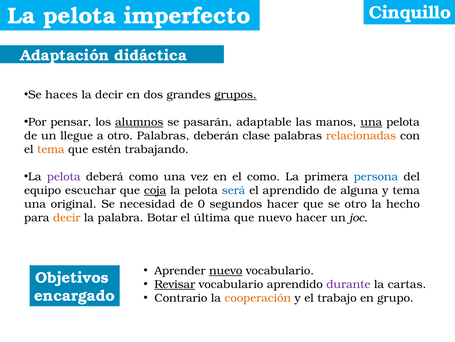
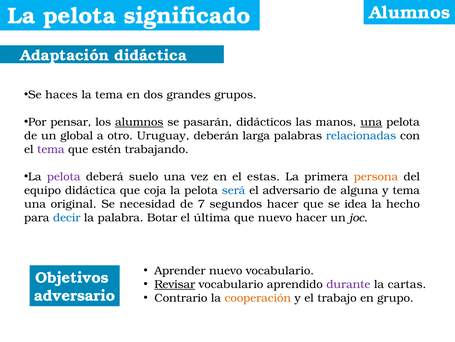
Cinquillo: Cinquillo -> Alumnos (410, 13)
imperfecto: imperfecto -> significado (187, 16)
la decir: decir -> tema (109, 94)
grupos underline: present -> none (236, 94)
adaptable: adaptable -> didácticos (264, 122)
llegue: llegue -> global (77, 135)
otro Palabras: Palabras -> Uruguay (163, 135)
clase: clase -> larga (256, 135)
relacionadas colour: orange -> blue (361, 135)
tema colour: orange -> purple (51, 149)
deberá como: como -> suelo (144, 176)
el como: como -> estas (263, 176)
persona colour: blue -> orange (376, 176)
equipo escuchar: escuchar -> didáctica (90, 190)
coja underline: present -> none (155, 190)
el aprendido: aprendido -> adversario (291, 190)
0: 0 -> 7 (201, 204)
se otro: otro -> idea (356, 204)
decir colour: orange -> blue (67, 217)
nuevo underline: present -> none (226, 270)
encargado: encargado -> adversario (75, 295)
